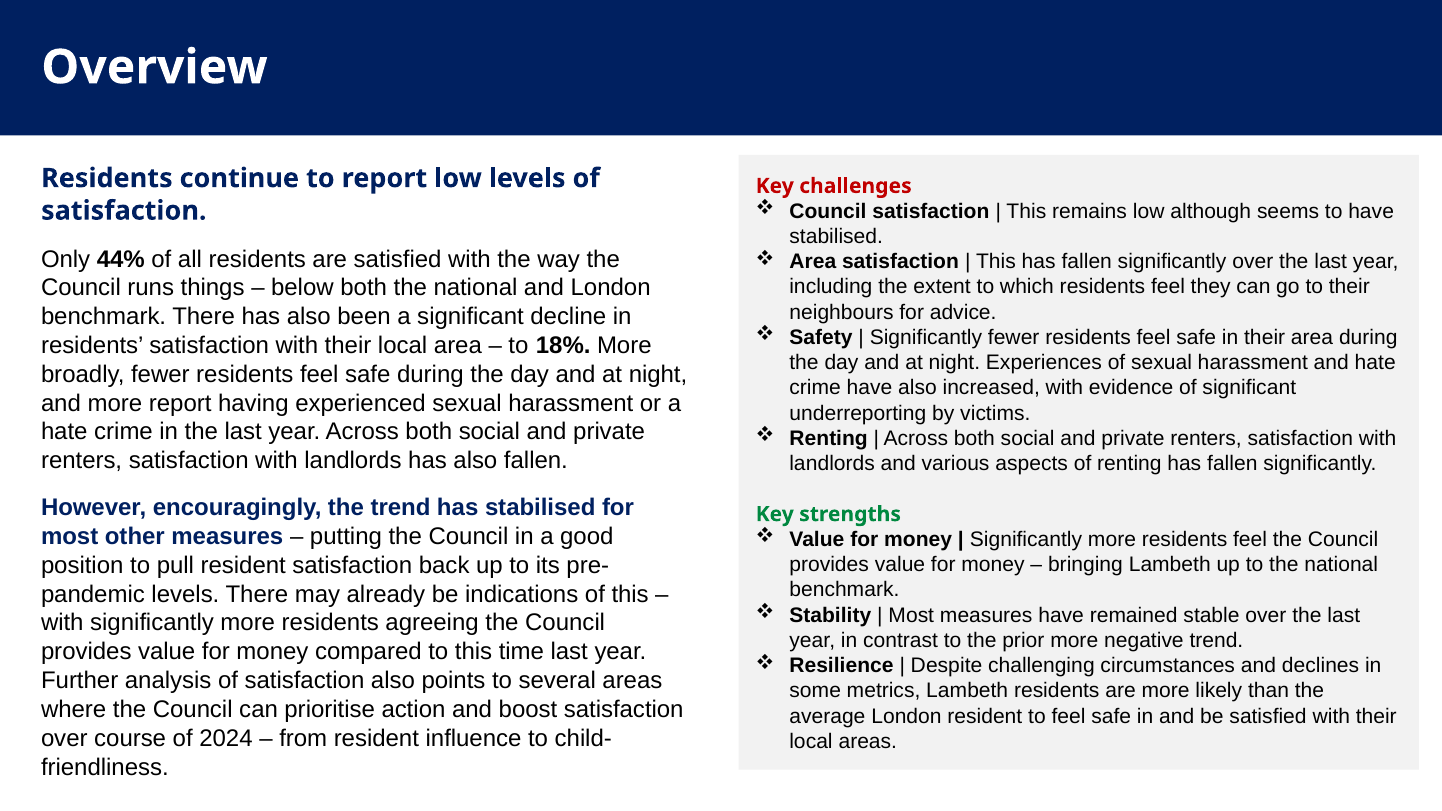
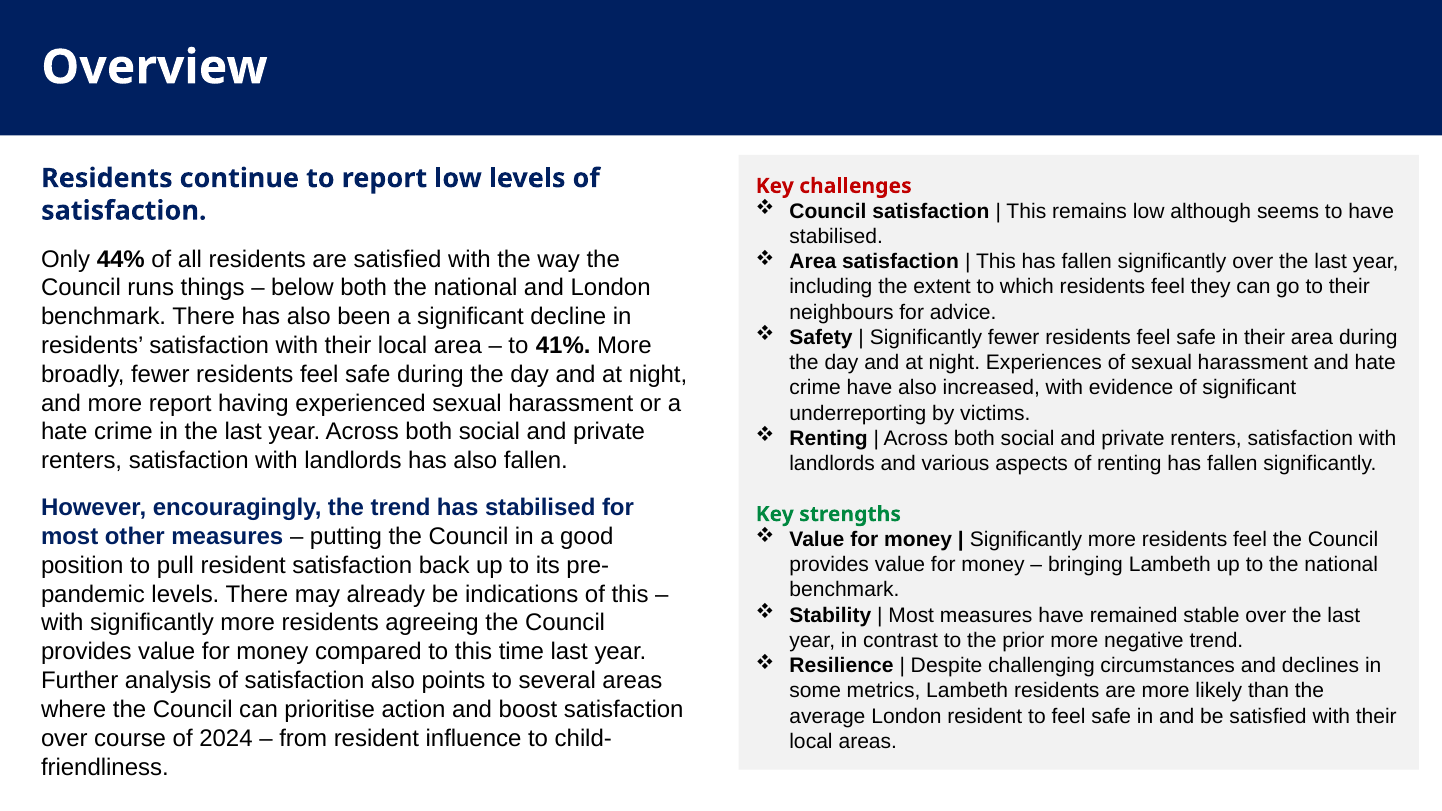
18%: 18% -> 41% (563, 346)
